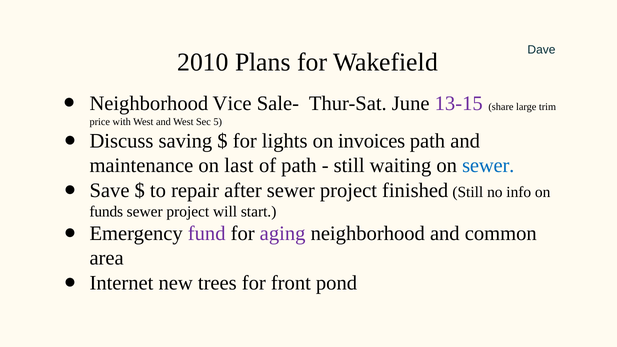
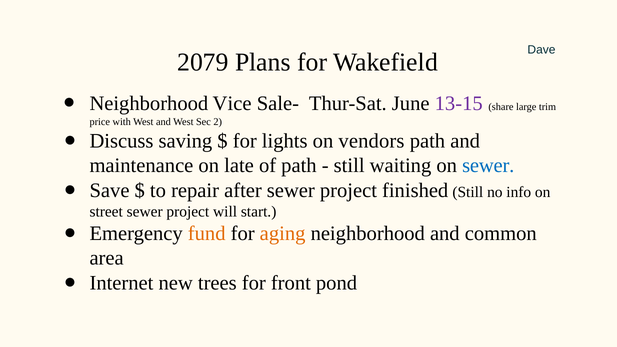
2010: 2010 -> 2079 (203, 62)
5: 5 -> 2 (218, 122)
invoices: invoices -> vendors (371, 141)
last: last -> late (239, 166)
funds: funds -> street (106, 212)
fund colour: purple -> orange (207, 234)
aging colour: purple -> orange (283, 234)
